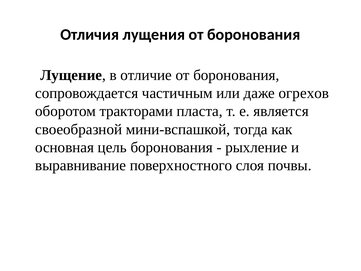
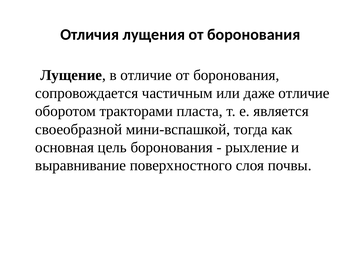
даже огрехов: огрехов -> отличие (304, 93)
